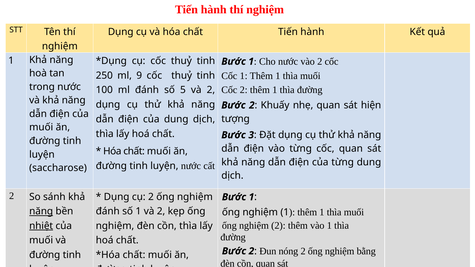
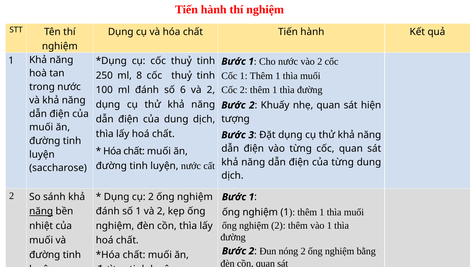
9: 9 -> 8 (139, 75)
5: 5 -> 6 (183, 90)
nhiệt underline: present -> none (41, 226)
